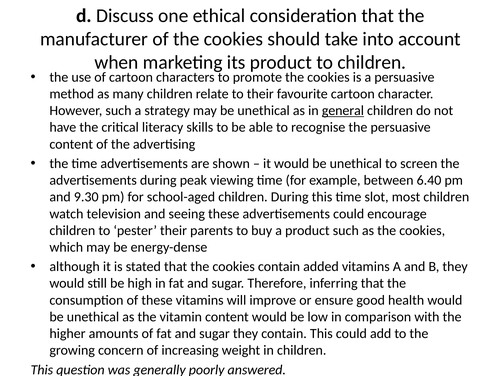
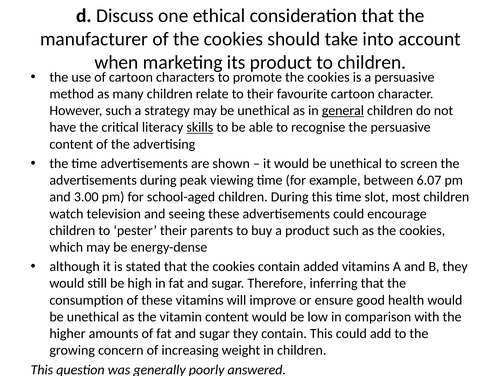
skills underline: none -> present (200, 127)
6.40: 6.40 -> 6.07 (429, 180)
9.30: 9.30 -> 3.00 (86, 197)
